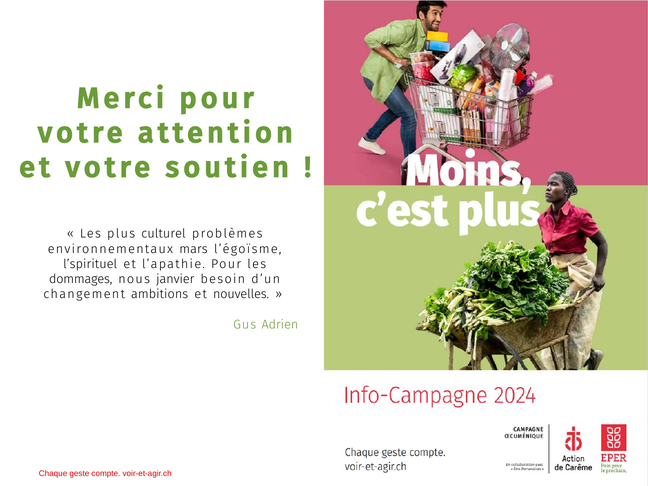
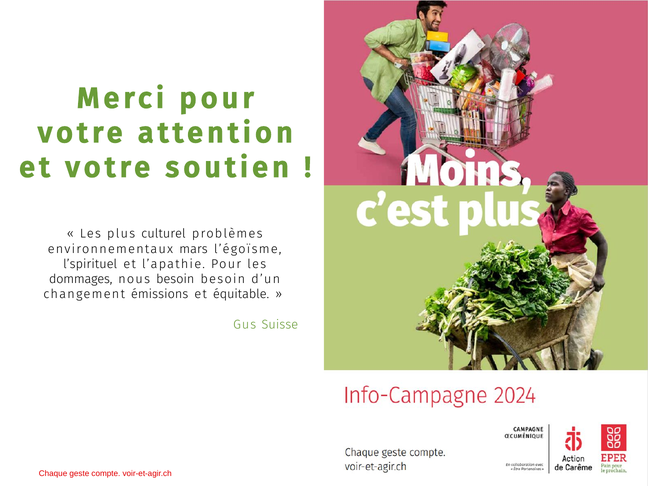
nous janvier: janvier -> besoin (175, 279)
ambitions: ambitions -> émissions (160, 294)
nouvelles: nouvelles -> équitable (241, 294)
Adrien: Adrien -> Suisse (280, 325)
